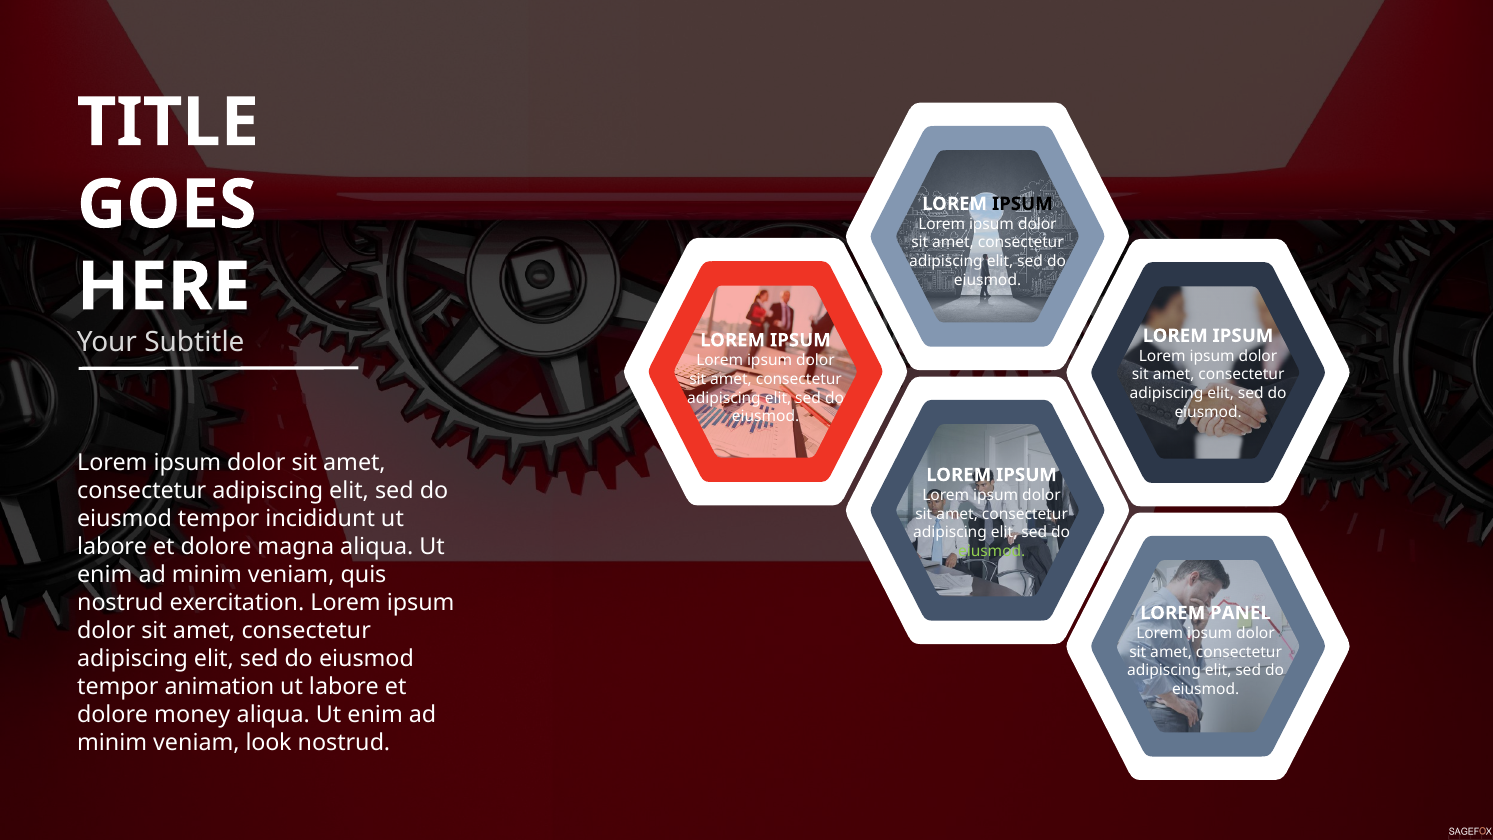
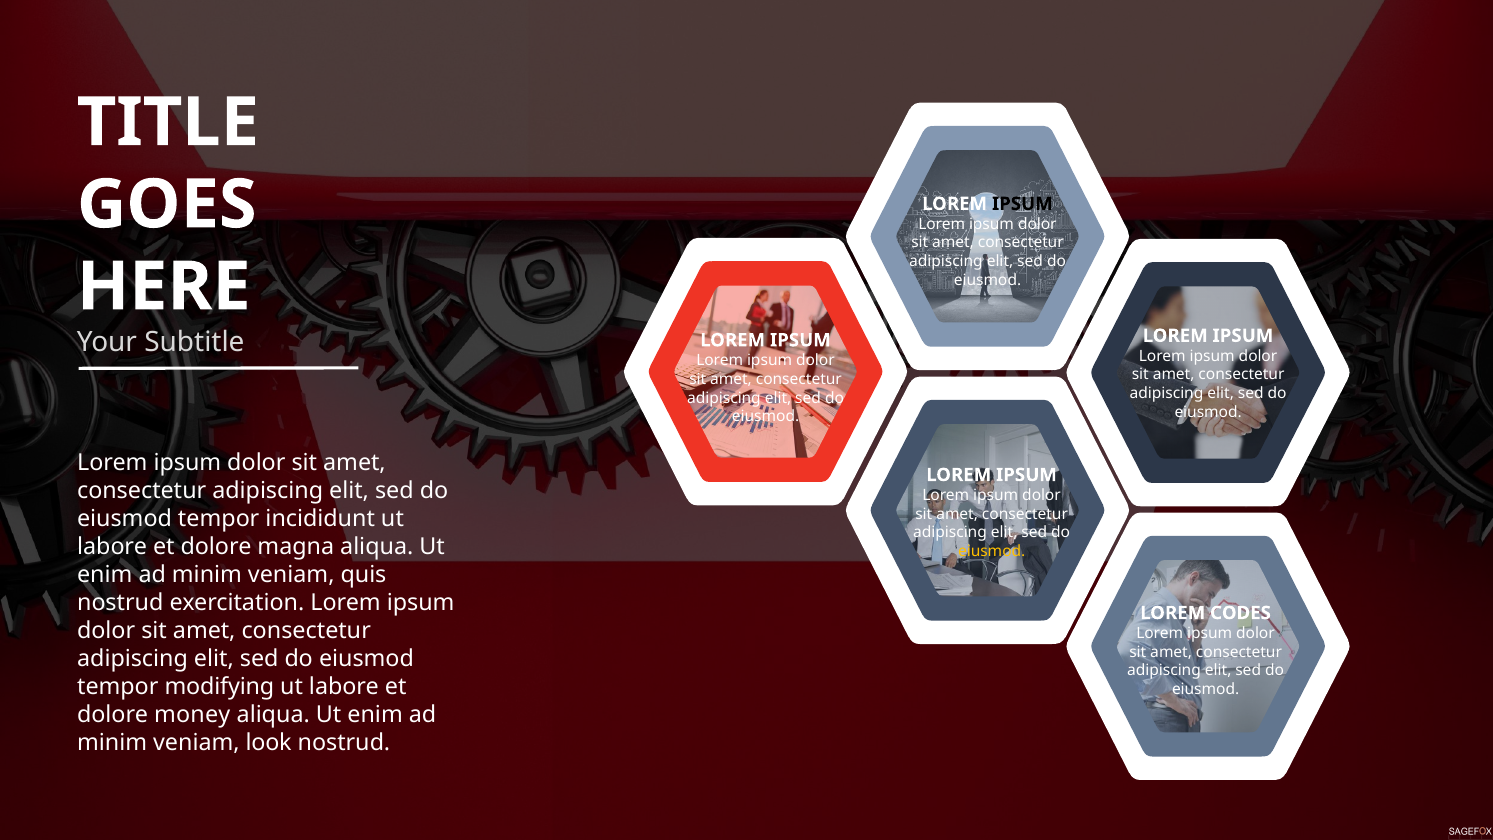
eiusmod colour: light green -> yellow (992, 551)
PANEL: PANEL -> CODES (1240, 613)
animation: animation -> modifying (219, 686)
